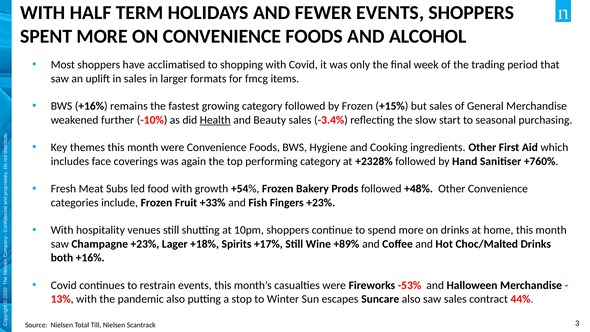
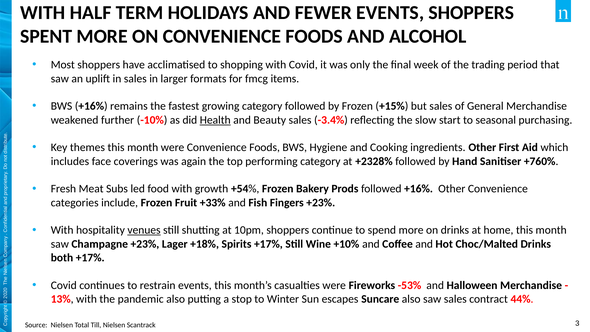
followed +48%: +48% -> +16% (419, 189)
venues underline: none -> present (144, 230)
+89%: +89% -> +10% (346, 244)
both +16%: +16% -> +17% (90, 258)
